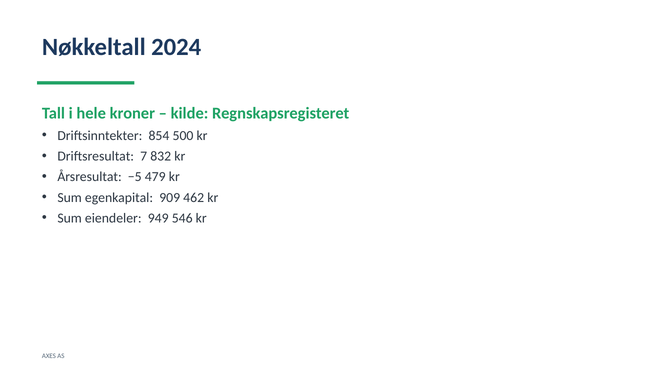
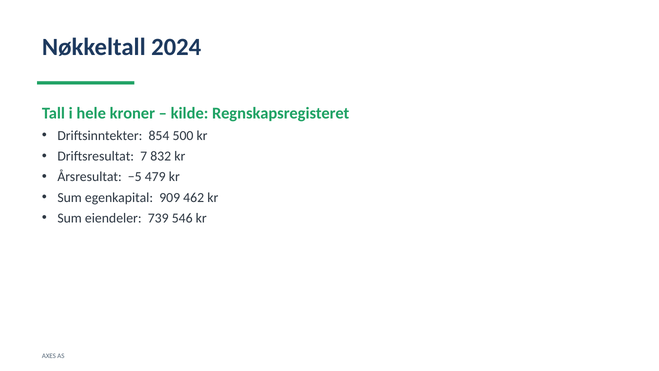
949: 949 -> 739 (158, 218)
